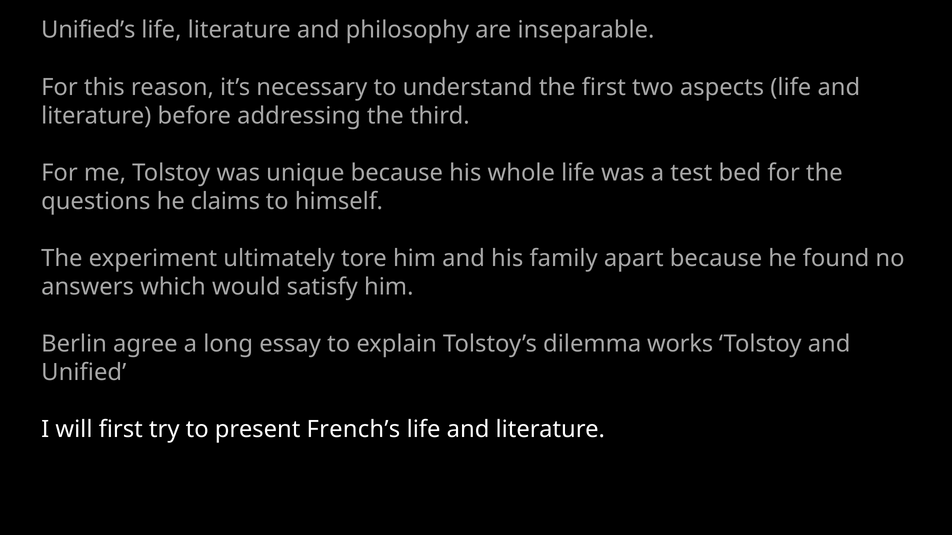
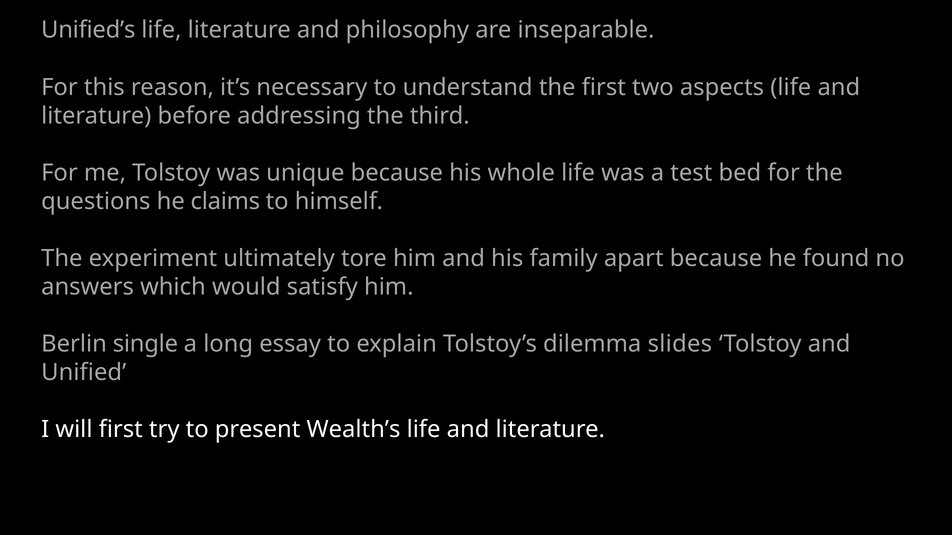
agree: agree -> single (145, 344)
works: works -> slides (680, 344)
French’s: French’s -> Wealth’s (354, 430)
